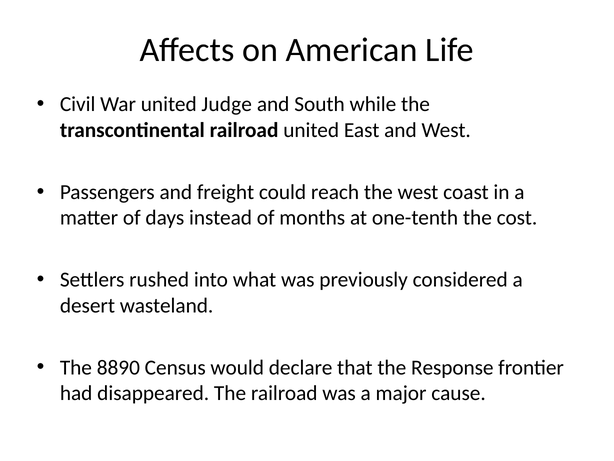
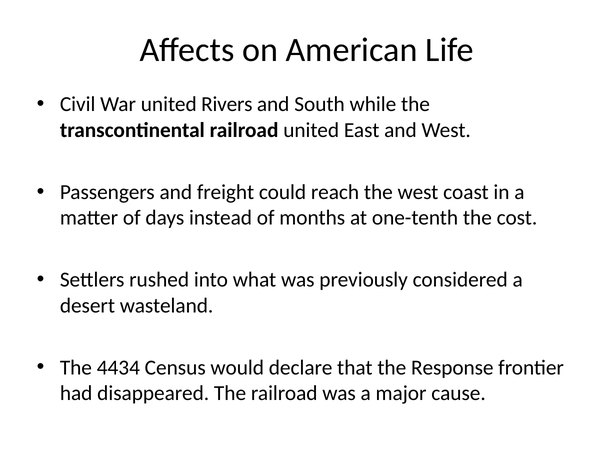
Judge: Judge -> Rivers (227, 104)
8890: 8890 -> 4434 (118, 367)
